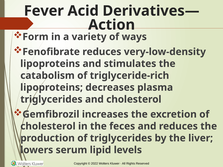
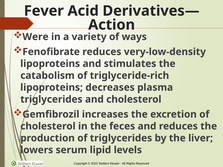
Form: Form -> Were (35, 37)
